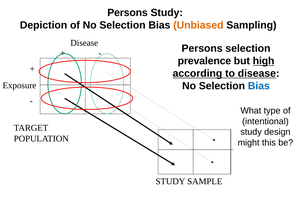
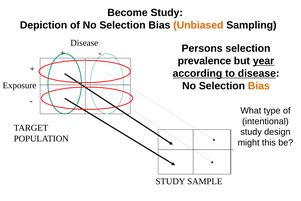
Persons: Persons -> Become (128, 13)
high: high -> year (264, 61)
Bias colour: blue -> orange (259, 86)
